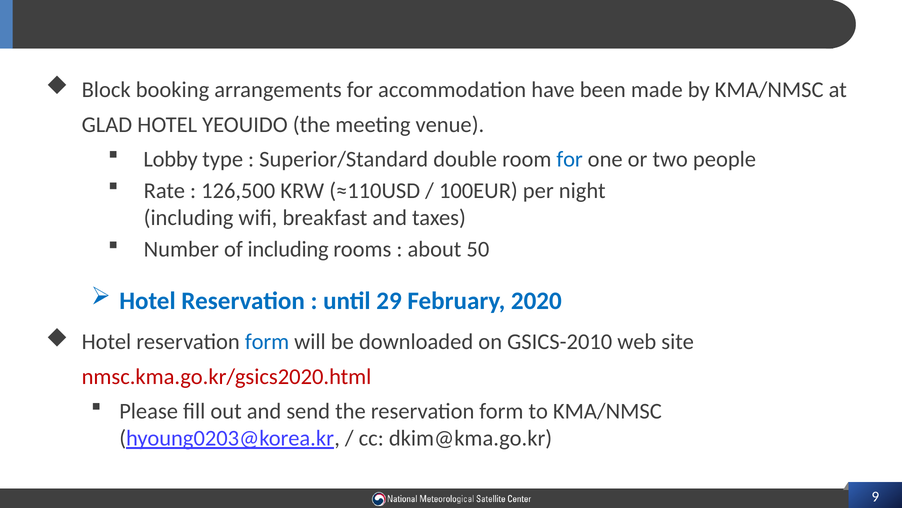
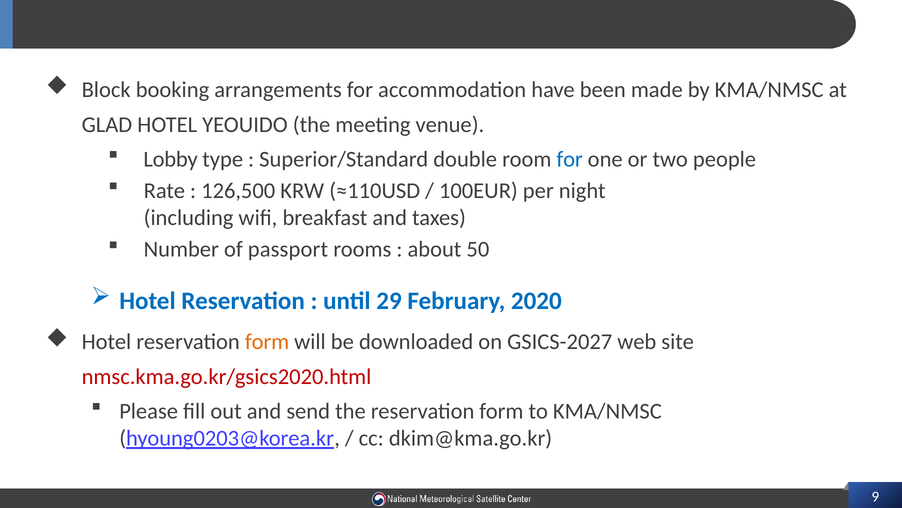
of including: including -> passport (288, 249)
form colour: blue -> orange (267, 341)
GSICS-2010: GSICS-2010 -> GSICS-2027 (560, 341)
